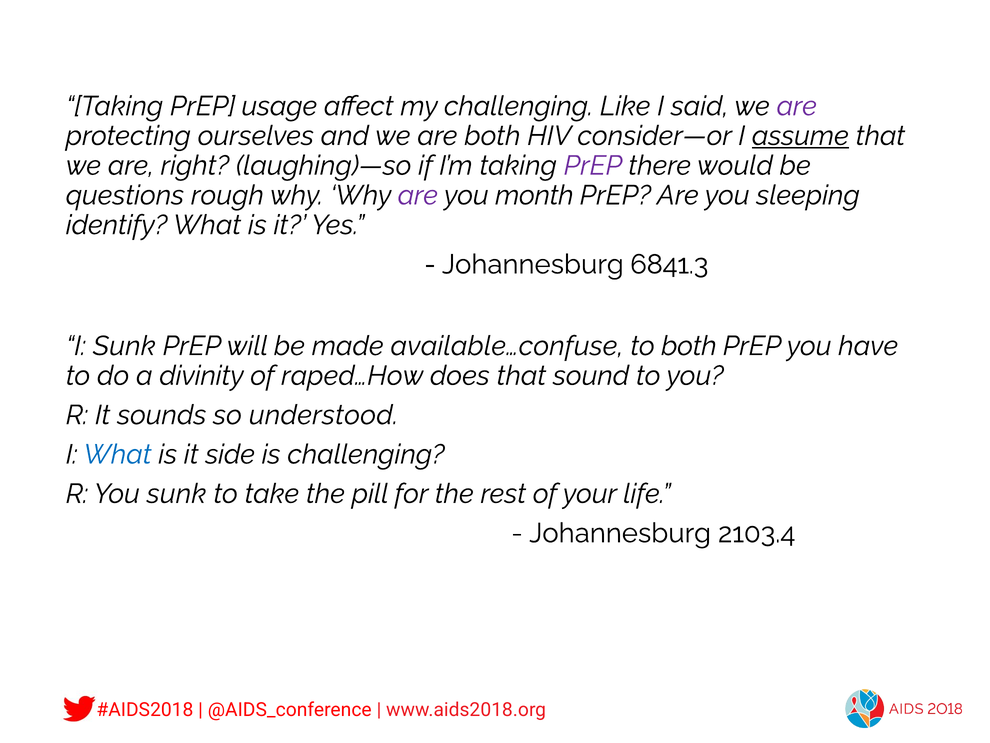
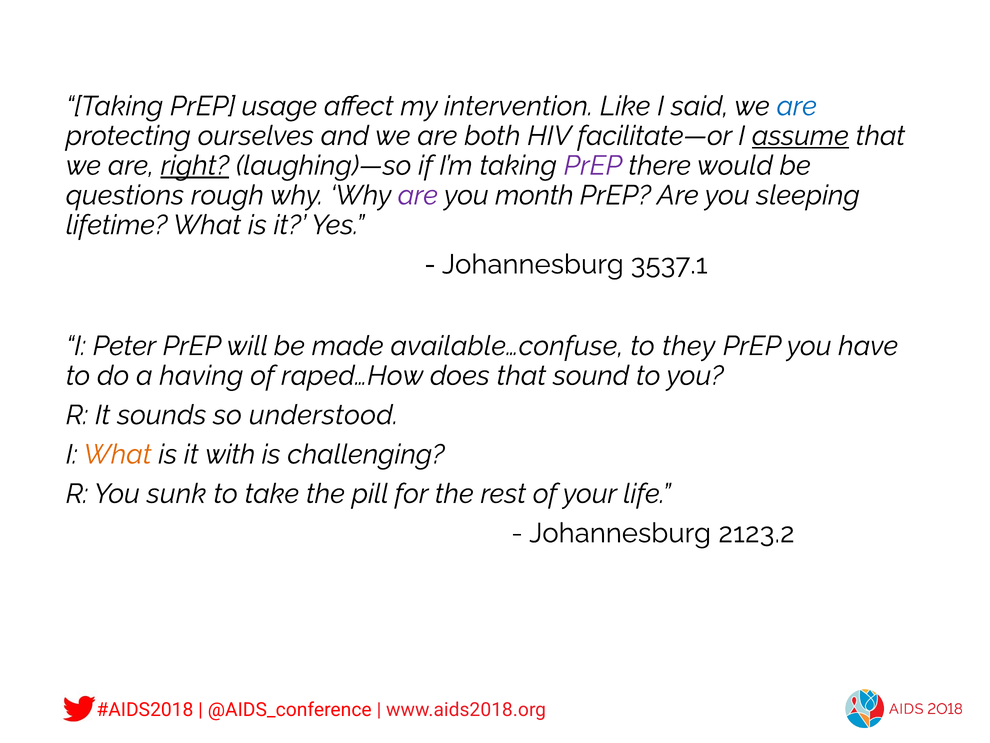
my challenging: challenging -> intervention (519, 106)
are colour: purple -> blue (797, 106)
consider—or: consider—or -> facilitate—or (655, 136)
right underline: none -> present (195, 165)
identify: identify -> lifetime (117, 225)
6841.3: 6841.3 -> 3537.1 (669, 264)
I Sunk: Sunk -> Peter (125, 346)
to both: both -> they (689, 346)
divinity: divinity -> having (201, 375)
What colour: blue -> orange (118, 454)
side: side -> with (230, 454)
2103.4: 2103.4 -> 2123.2 (756, 533)
